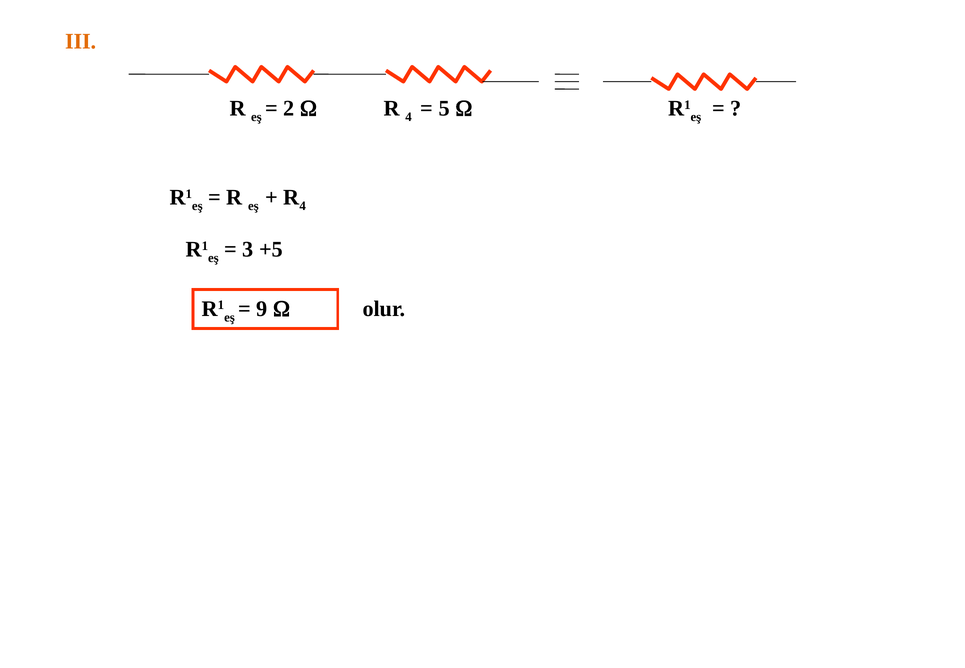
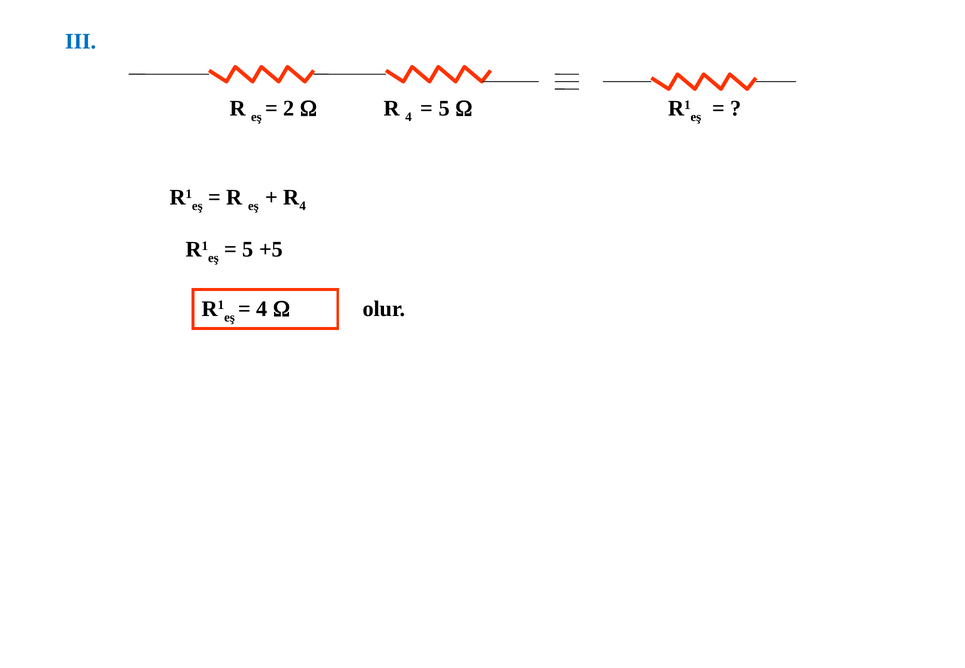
III colour: orange -> blue (81, 42)
3: 3 -> 5 (248, 249)
9: 9 -> 4 (262, 309)
